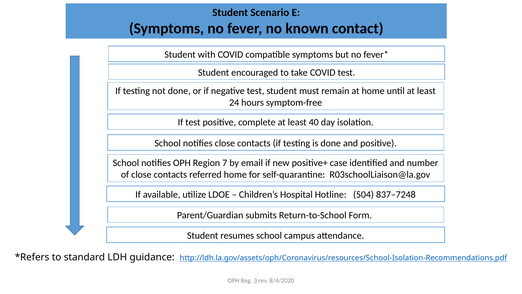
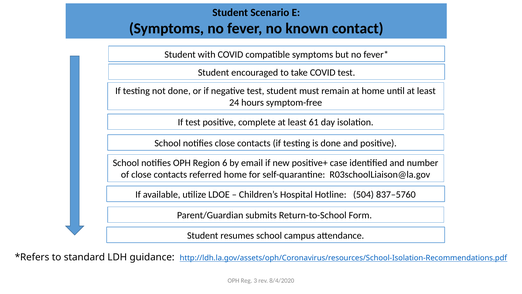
40: 40 -> 61 (314, 122)
7: 7 -> 6 (225, 163)
837–7248: 837–7248 -> 837–5760 (396, 194)
